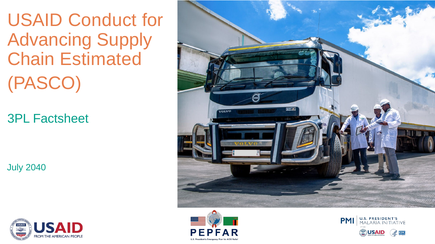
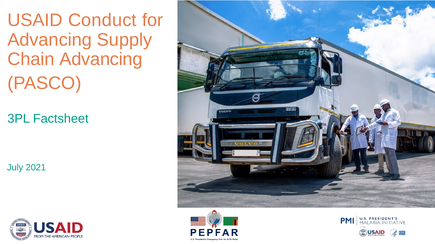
Chain Estimated: Estimated -> Advancing (101, 59)
2040: 2040 -> 2021 (36, 168)
